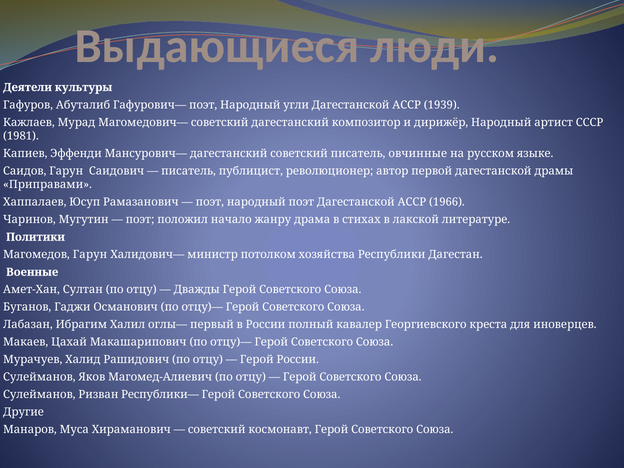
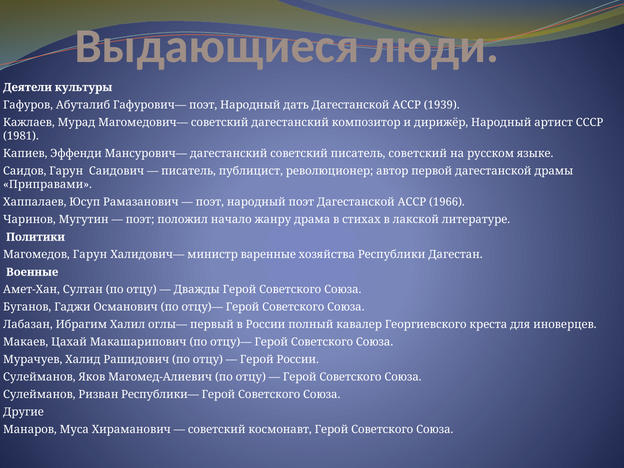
угли: угли -> дать (296, 105)
писатель овчинные: овчинные -> советский (418, 153)
потолком: потолком -> варенные (268, 255)
